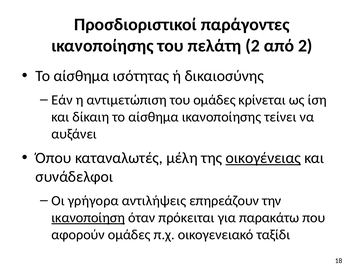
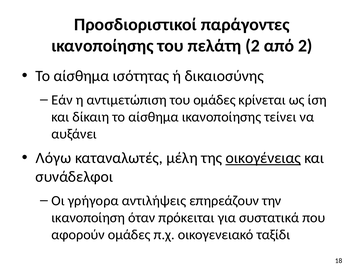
Όπου: Όπου -> Λόγω (53, 158)
ικανοποίηση underline: present -> none (88, 218)
παρακάτω: παρακάτω -> συστατικά (269, 218)
